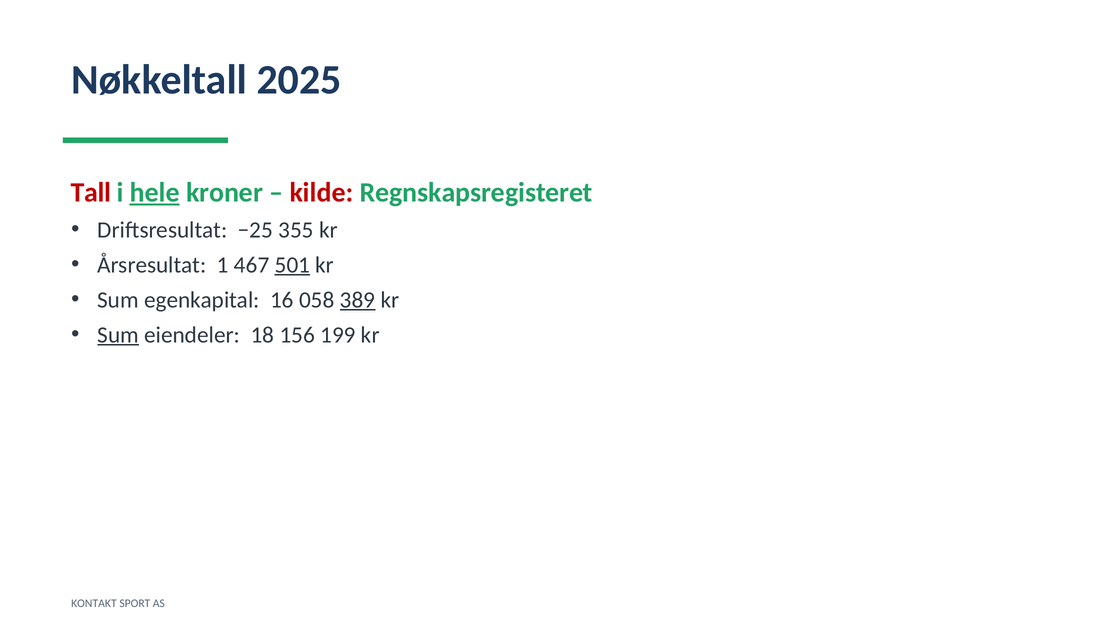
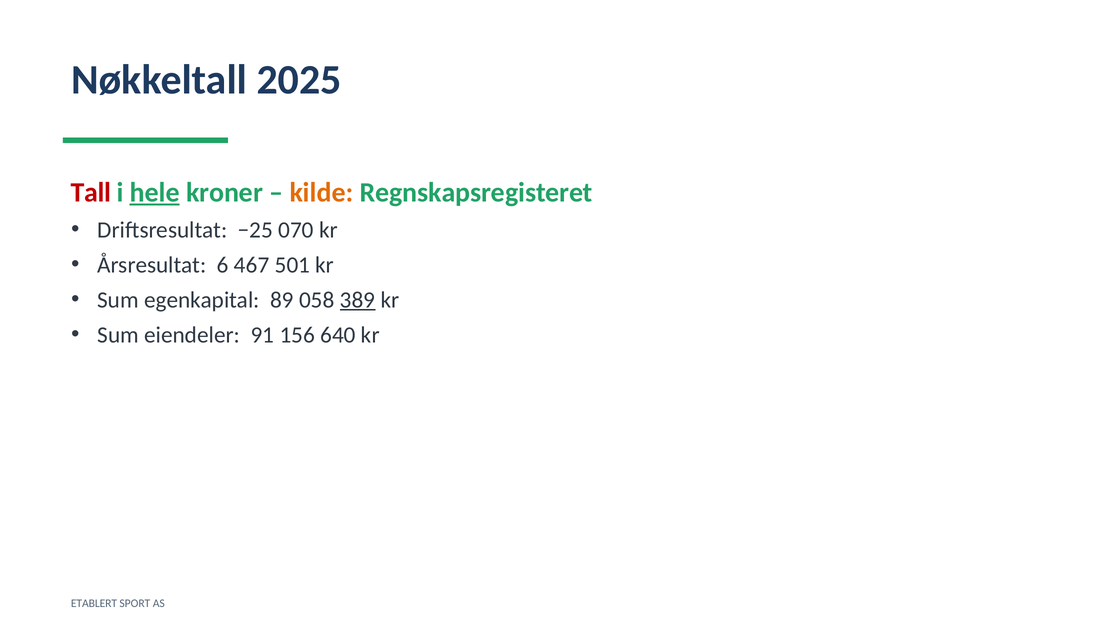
kilde colour: red -> orange (321, 192)
355: 355 -> 070 (296, 230)
1: 1 -> 6 (223, 265)
501 underline: present -> none (292, 265)
16: 16 -> 89 (282, 300)
Sum underline: present -> none (118, 335)
18: 18 -> 91 (262, 335)
199: 199 -> 640 (338, 335)
KONTAKT: KONTAKT -> ETABLERT (94, 603)
